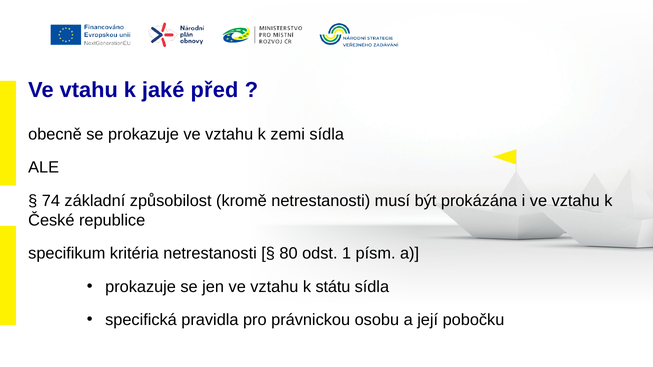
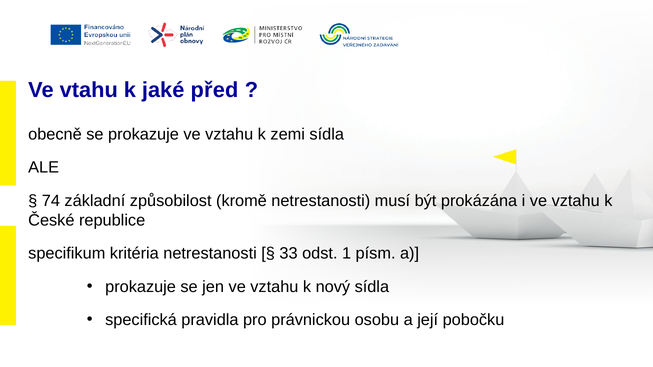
80: 80 -> 33 (289, 254)
státu: státu -> nový (333, 287)
